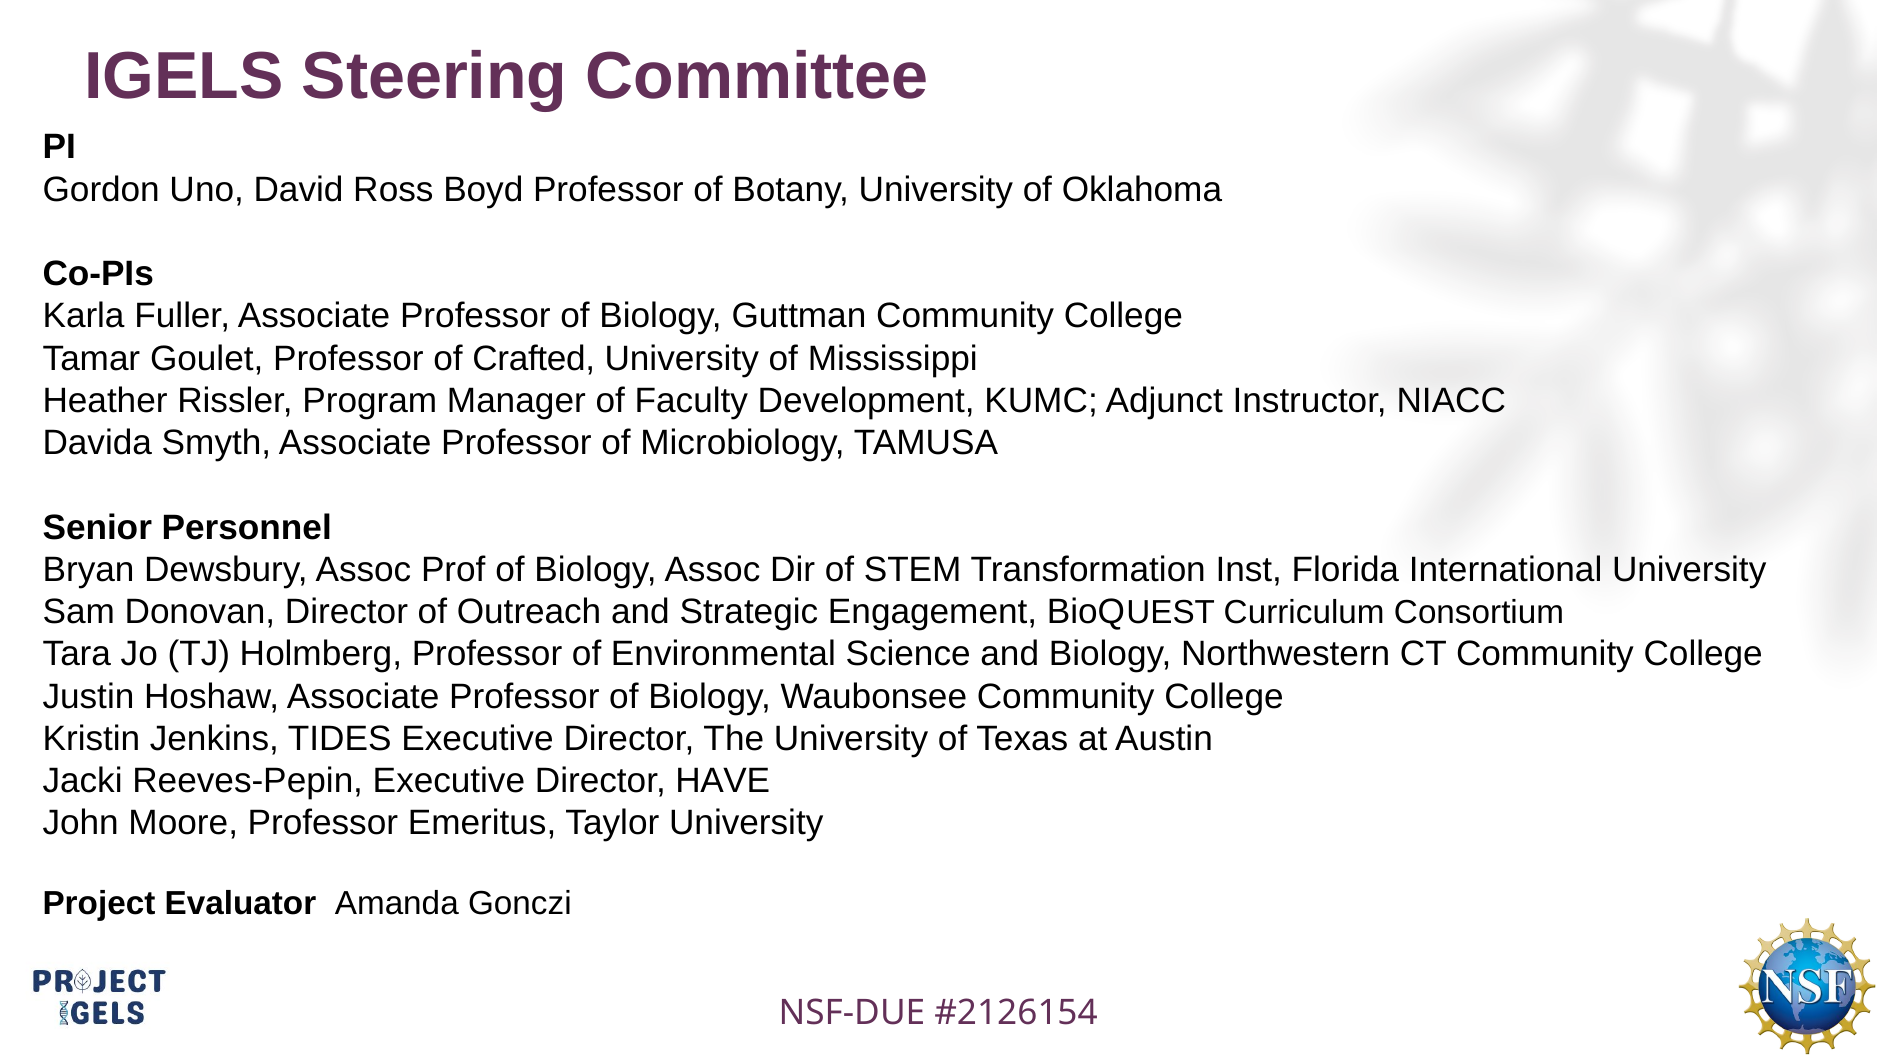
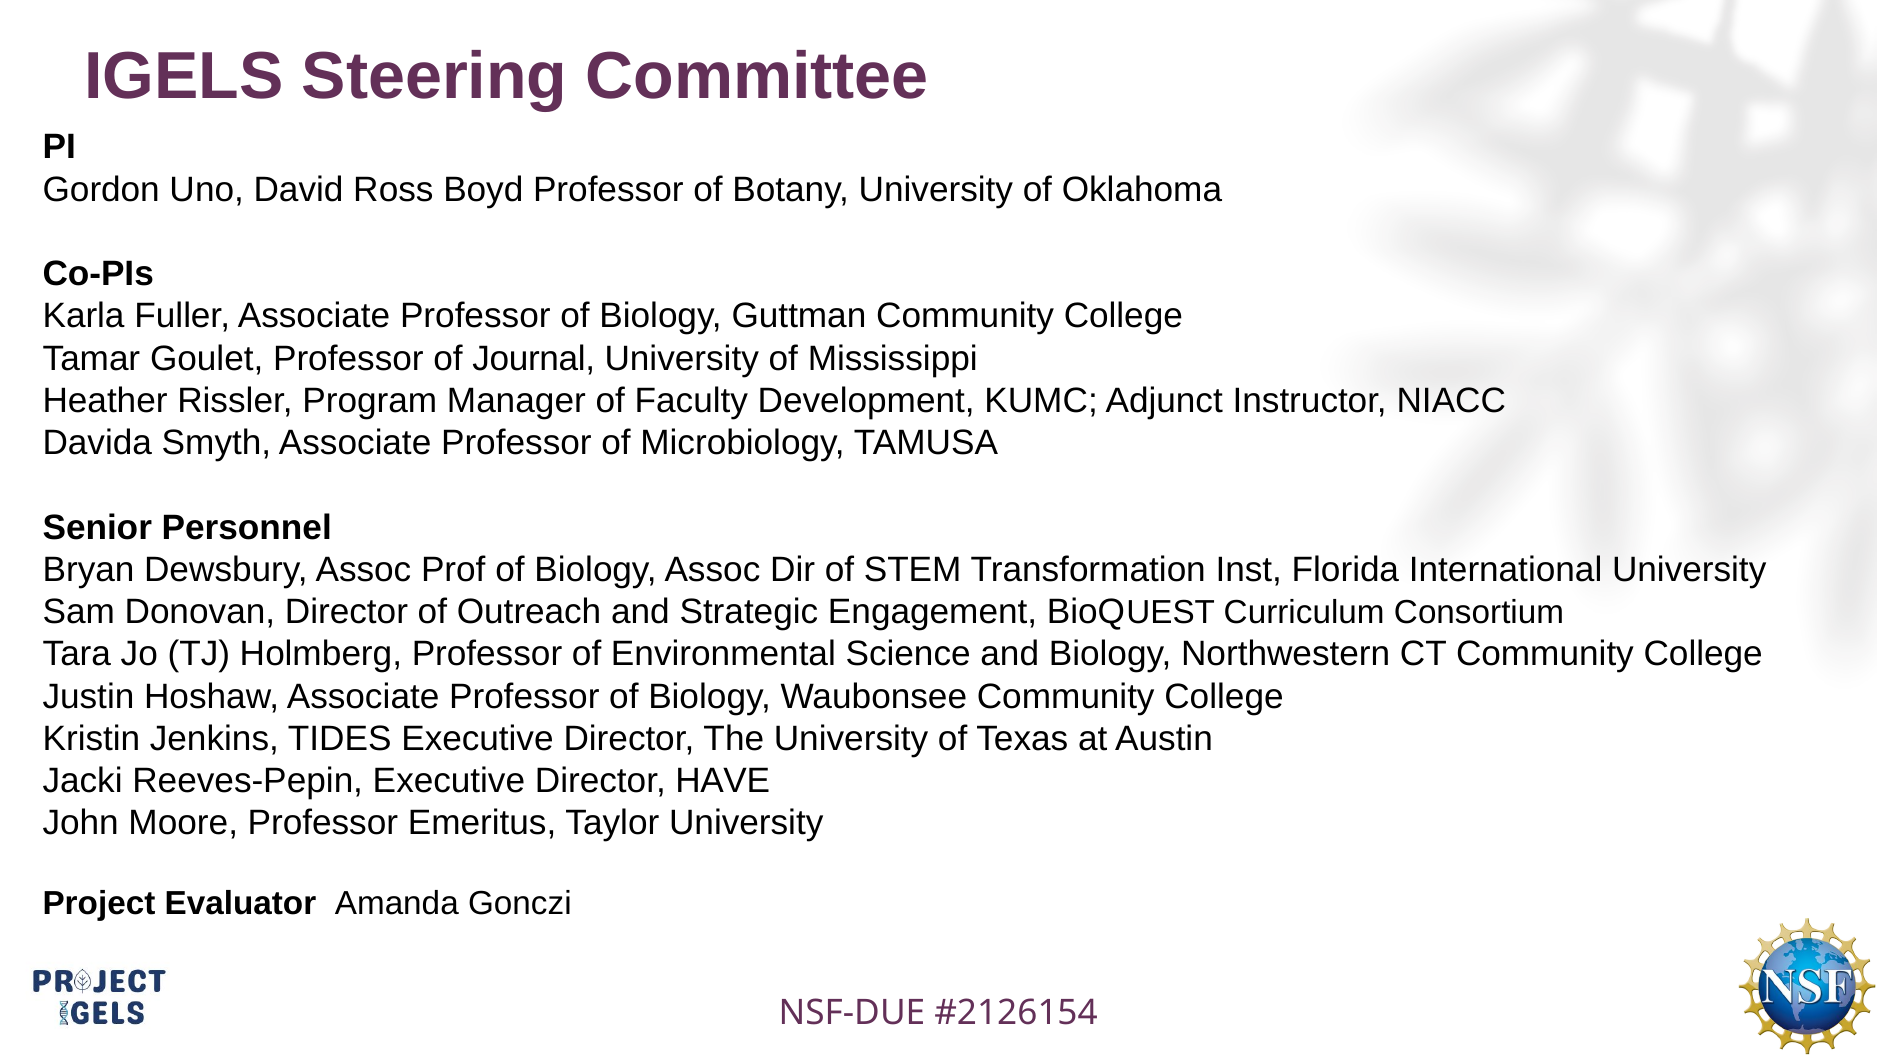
Crafted: Crafted -> Journal (534, 358)
